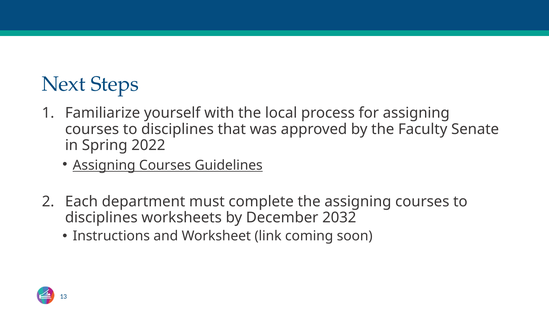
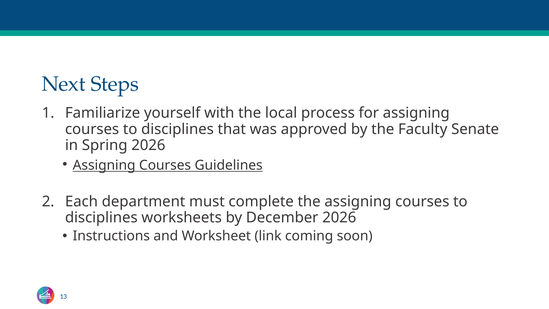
Spring 2022: 2022 -> 2026 (148, 145)
December 2032: 2032 -> 2026 (339, 218)
